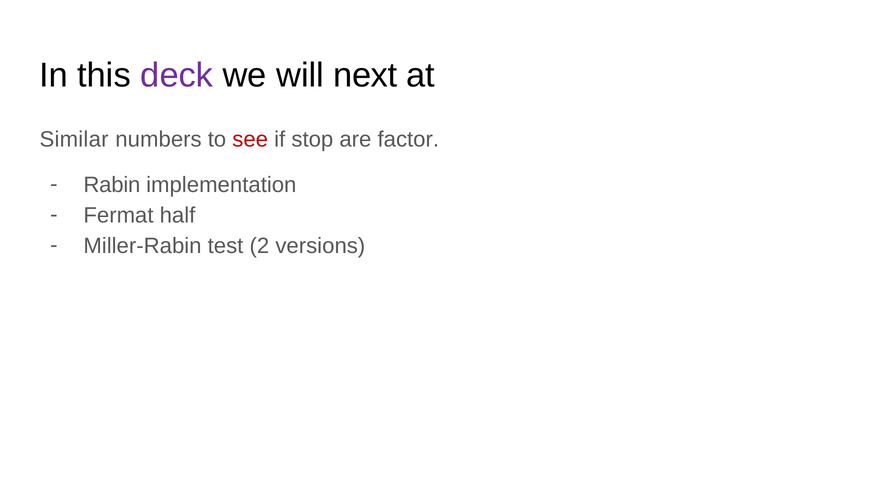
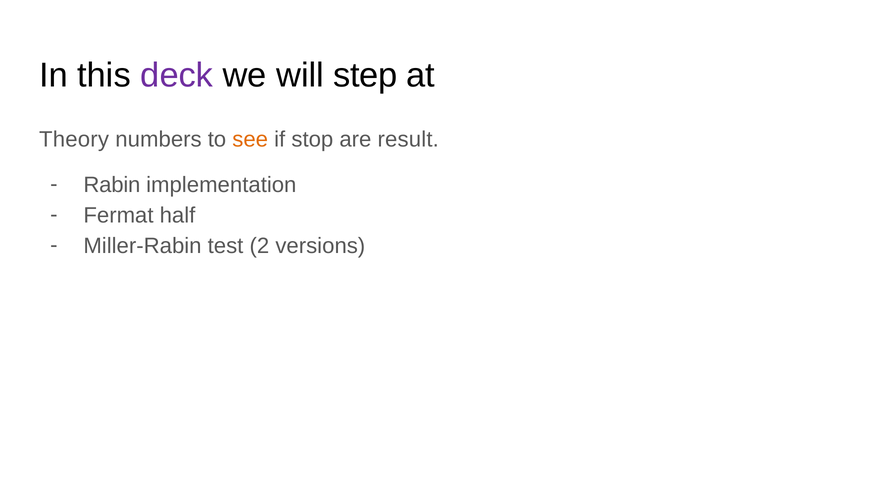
next: next -> step (365, 75)
Similar: Similar -> Theory (74, 139)
see colour: red -> orange (250, 139)
factor: factor -> result (408, 139)
